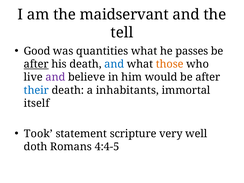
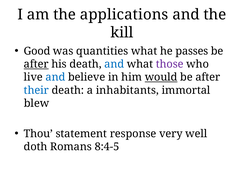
maidservant: maidservant -> applications (124, 15)
tell: tell -> kill (122, 33)
those colour: orange -> purple (170, 64)
and colour: purple -> blue (55, 77)
would underline: none -> present (161, 77)
itself: itself -> blew (37, 103)
Took: Took -> Thou (38, 134)
scripture: scripture -> response (133, 134)
4:4-5: 4:4-5 -> 8:4-5 (107, 147)
